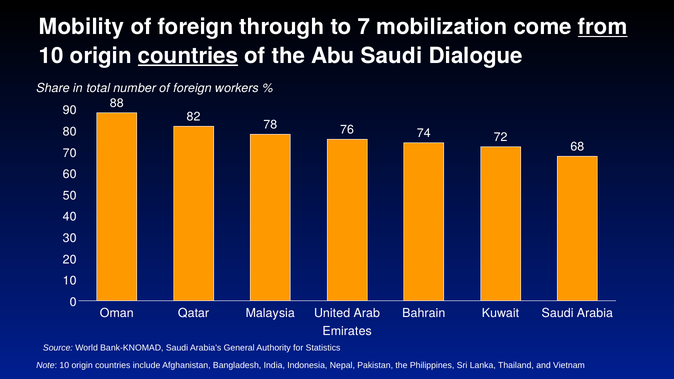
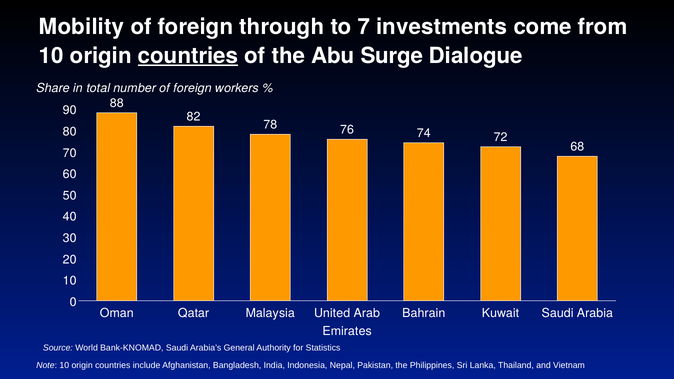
mobilization: mobilization -> investments (442, 27)
from underline: present -> none (603, 27)
Abu Saudi: Saudi -> Surge (392, 56)
